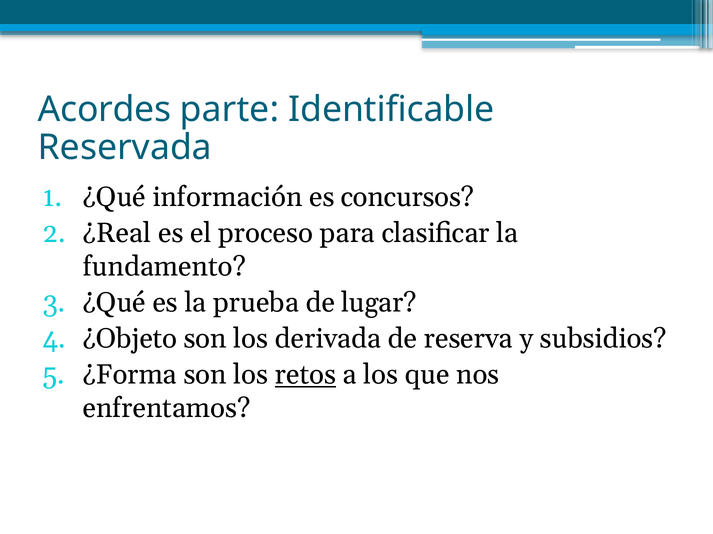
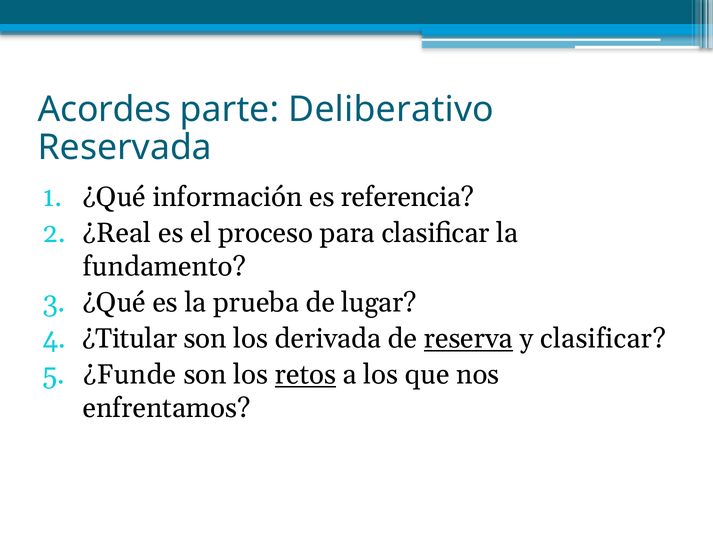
Identificable: Identificable -> Deliberativo (391, 109)
concursos: concursos -> referencia (407, 197)
¿Objeto: ¿Objeto -> ¿Titular (130, 339)
reserva underline: none -> present (468, 339)
y subsidios: subsidios -> clasificar (603, 339)
¿Forma: ¿Forma -> ¿Funde (130, 375)
